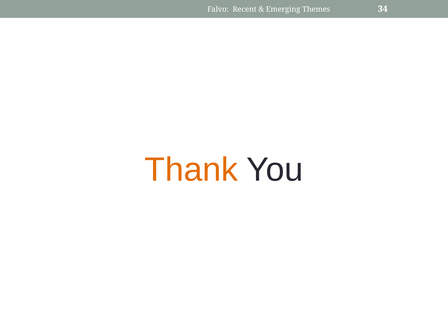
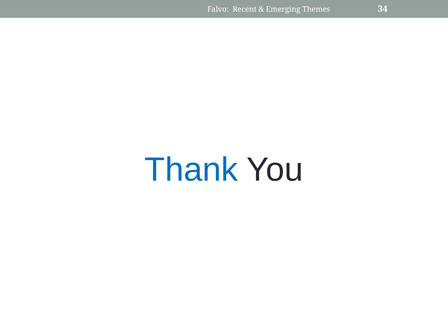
Thank colour: orange -> blue (191, 170)
